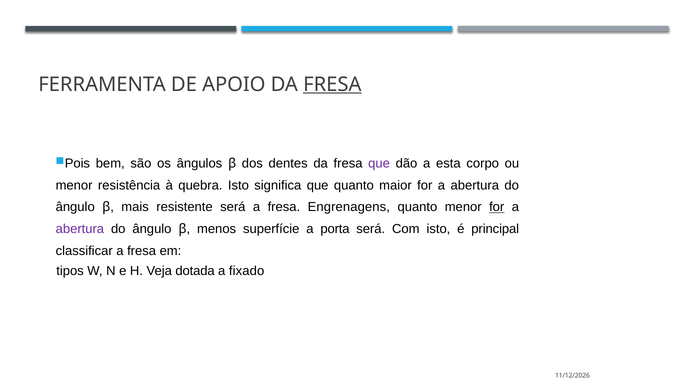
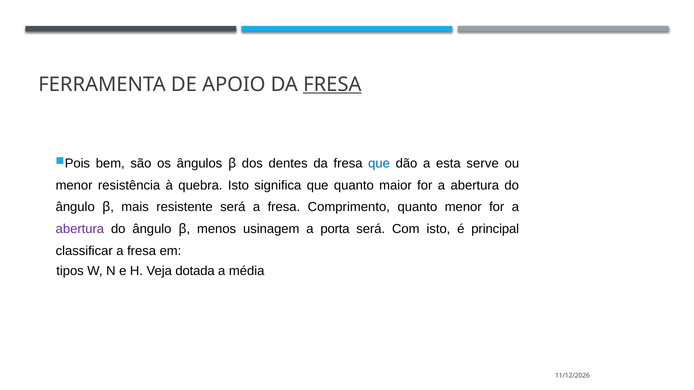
que colour: purple -> blue (379, 164)
corpo: corpo -> serve (483, 164)
Engrenagens: Engrenagens -> Comprimento (349, 207)
for underline: present -> none (497, 207)
superfície: superfície -> usinagem (271, 229)
fixado: fixado -> média (247, 271)
